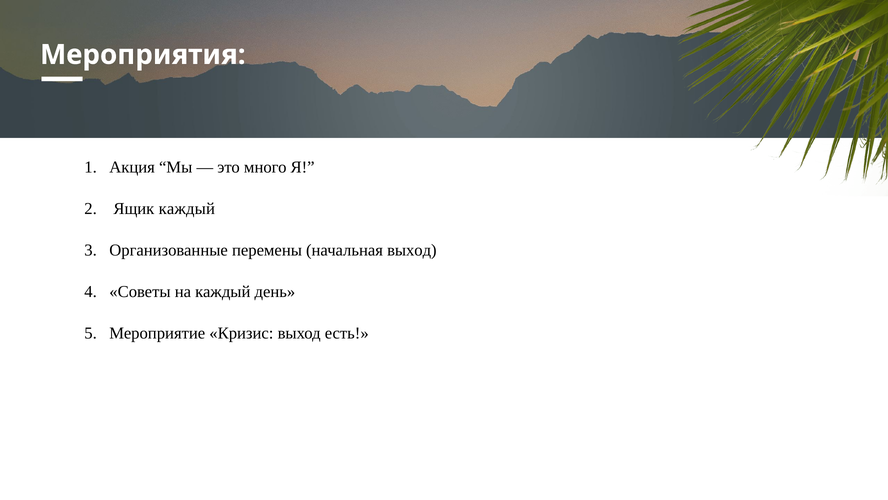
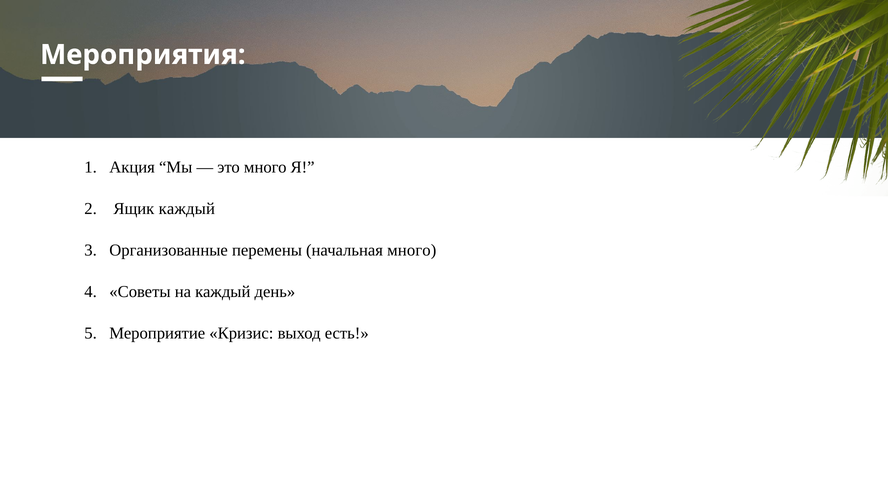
начальная выход: выход -> много (412, 250)
